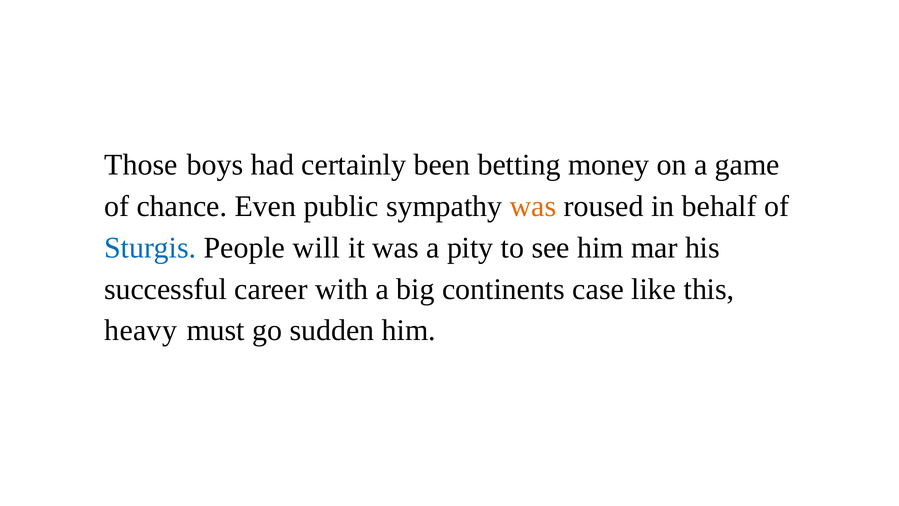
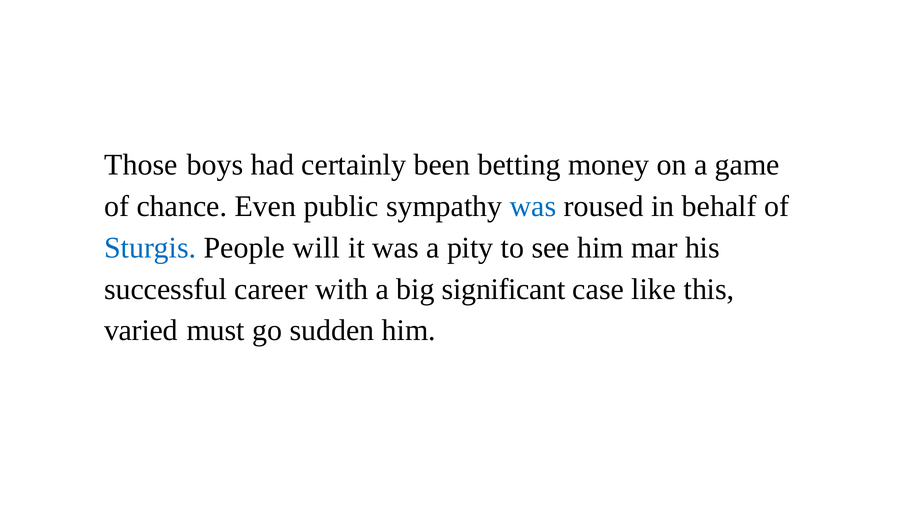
was colour: orange -> blue (533, 206)
continents: continents -> significant (504, 289)
heavy: heavy -> varied (141, 330)
